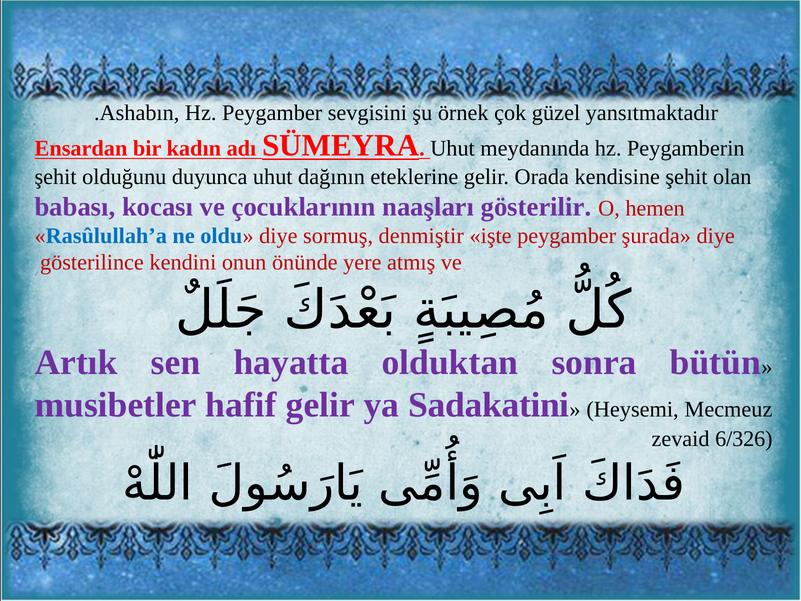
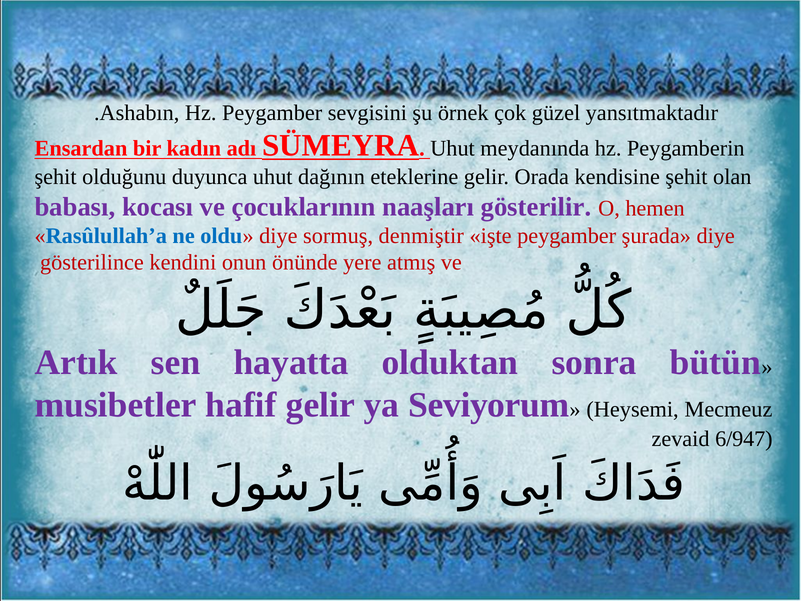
Sadakatini: Sadakatini -> Seviyorum (489, 405)
6/326: 6/326 -> 6/947 (744, 439)
